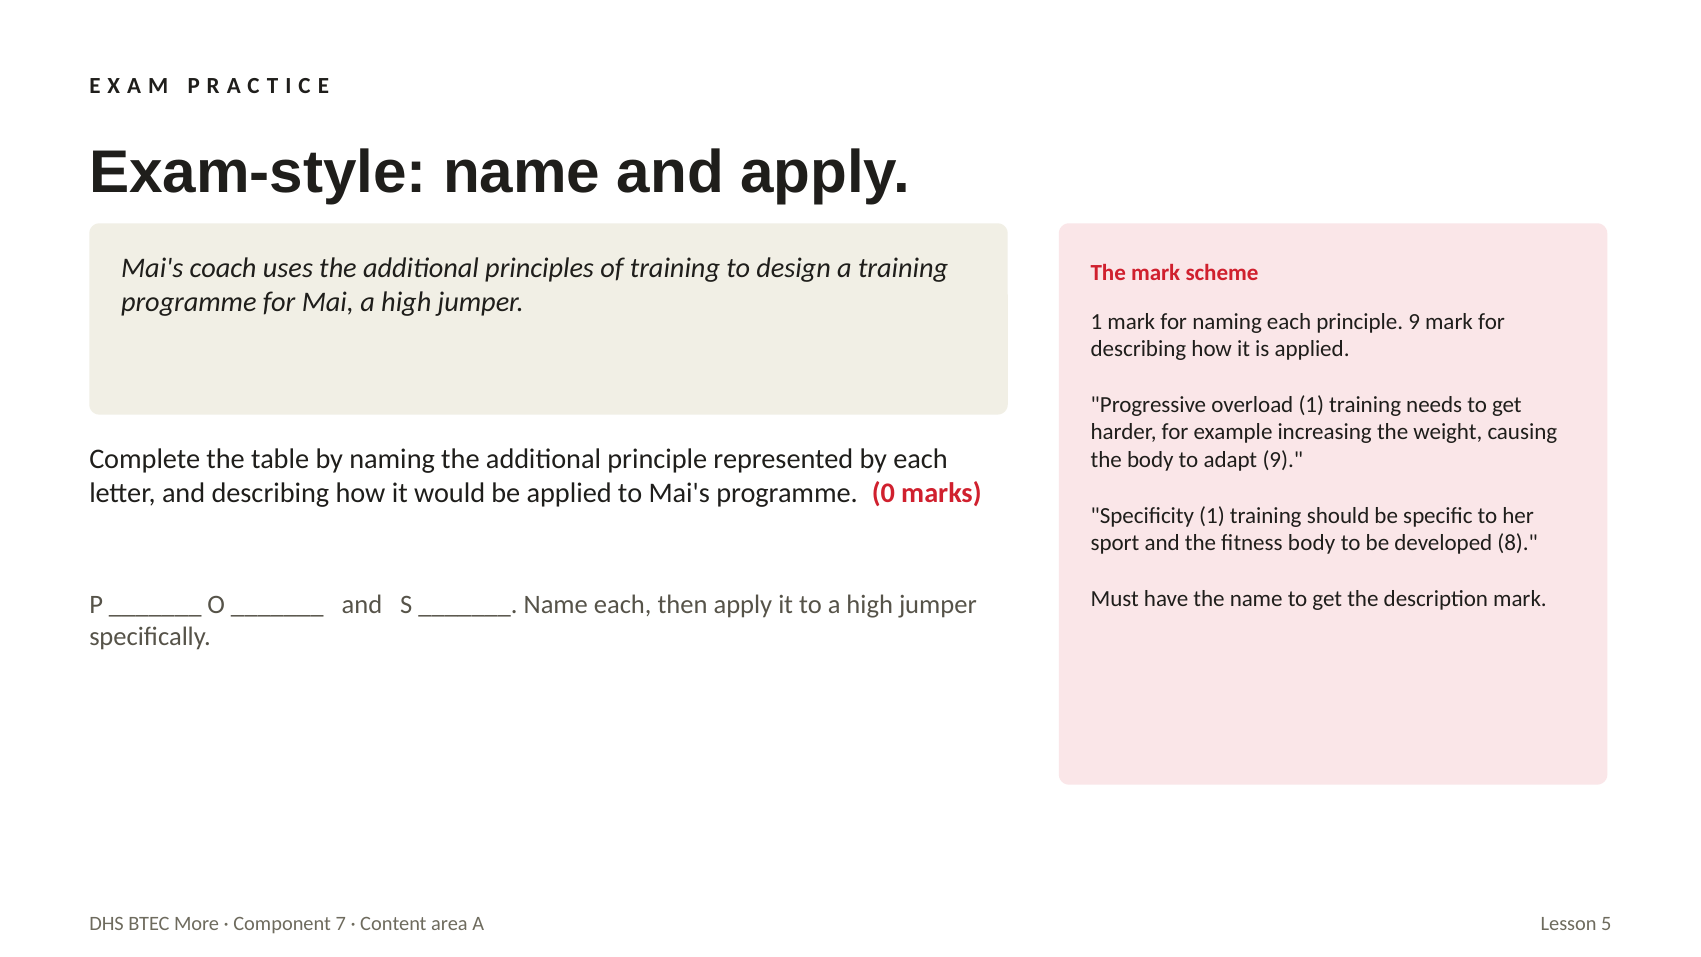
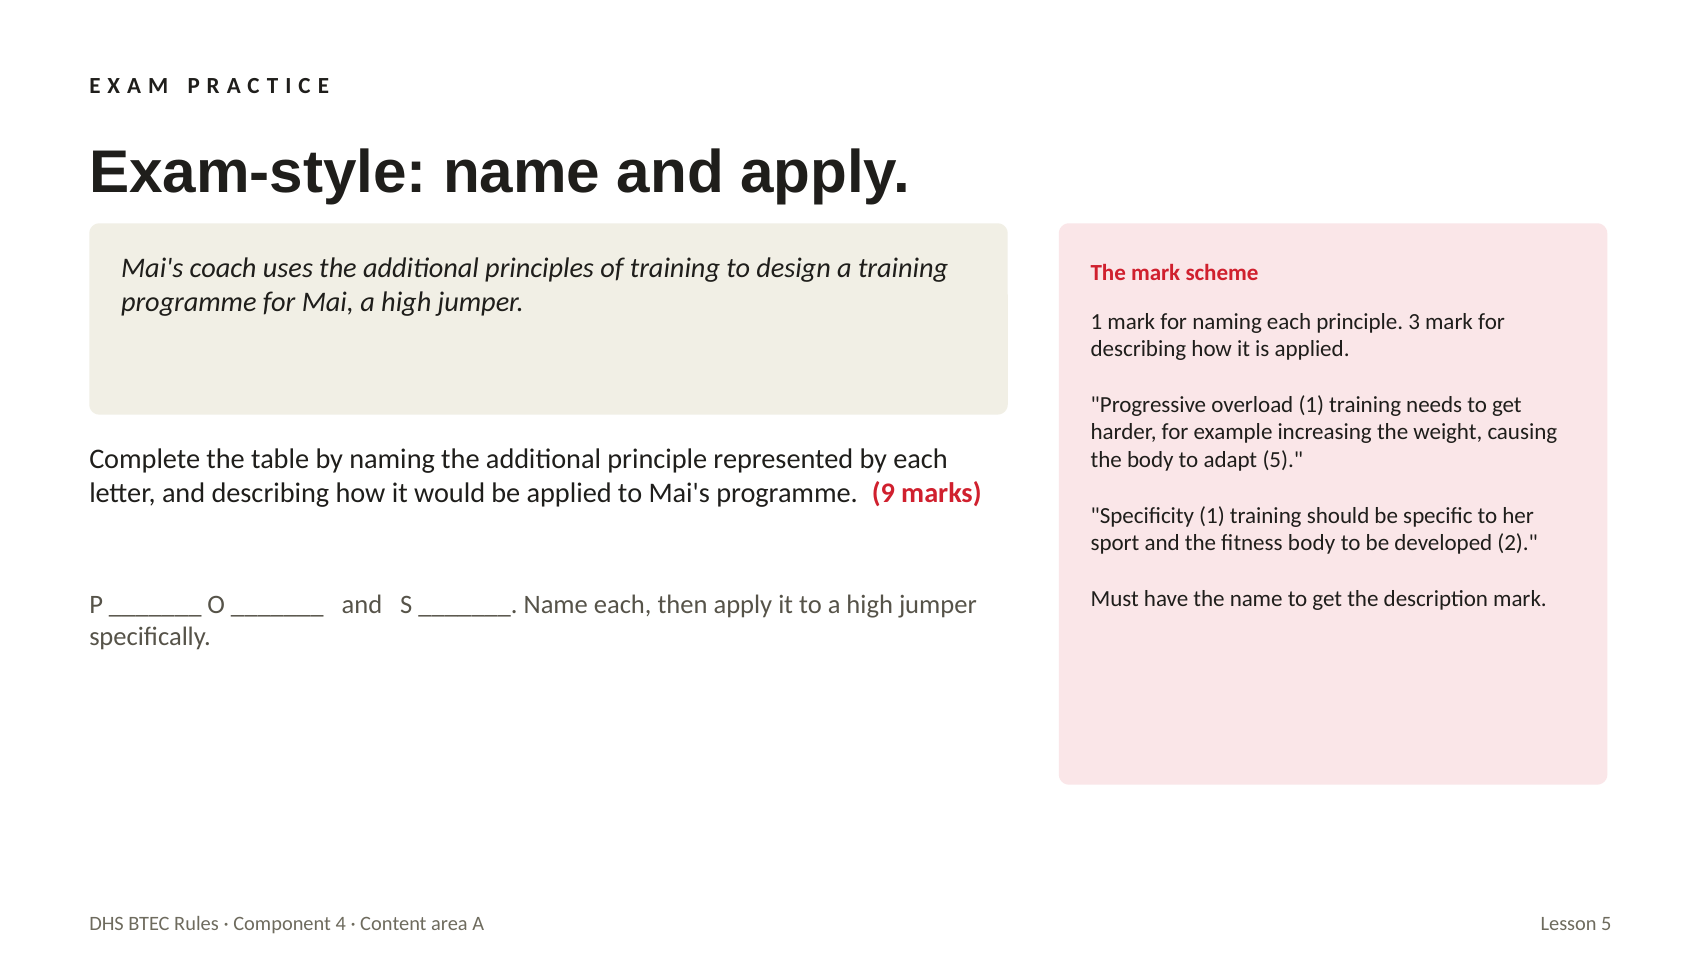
principle 9: 9 -> 3 (1414, 322)
adapt 9: 9 -> 5 (1283, 460)
0: 0 -> 9 (883, 493)
8: 8 -> 2 (1518, 543)
More: More -> Rules (197, 924)
7: 7 -> 4 (341, 924)
